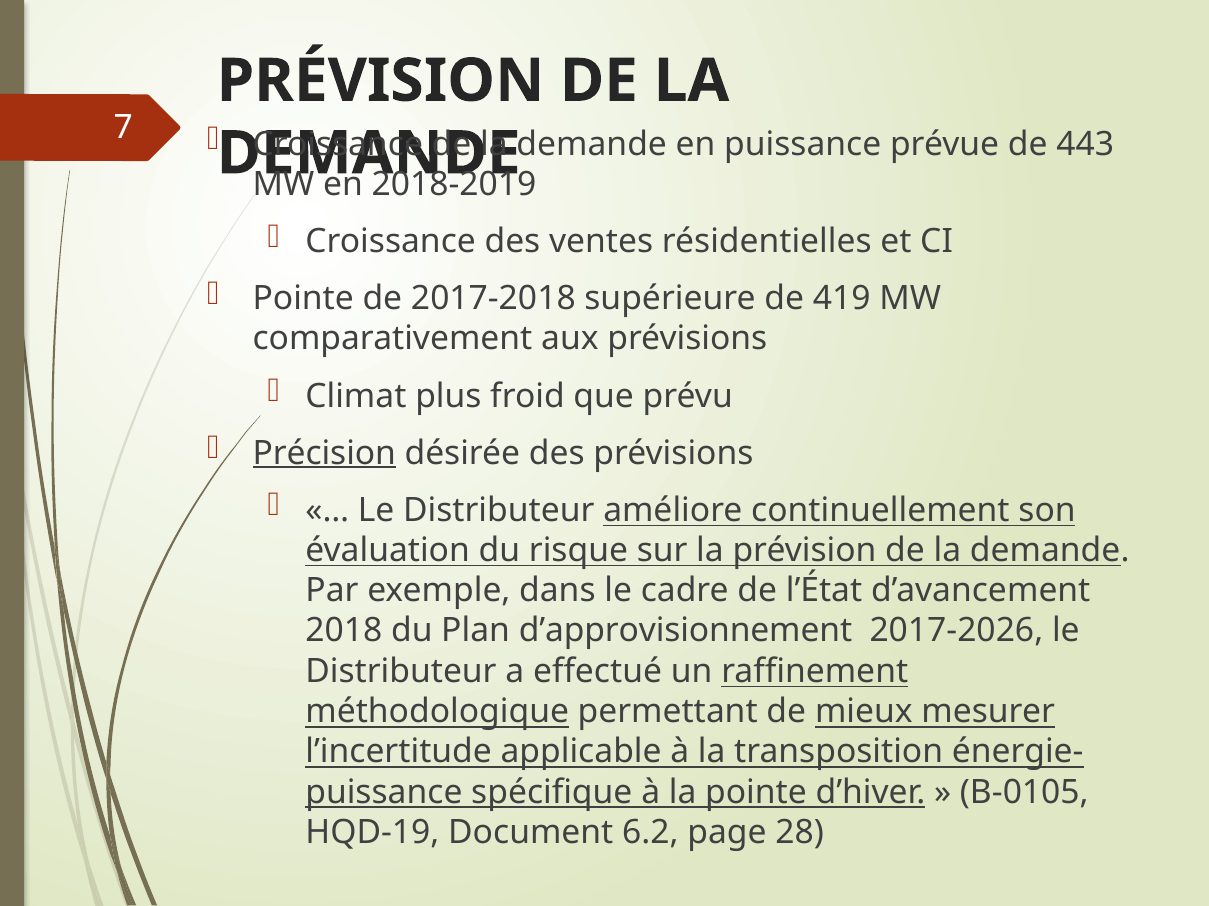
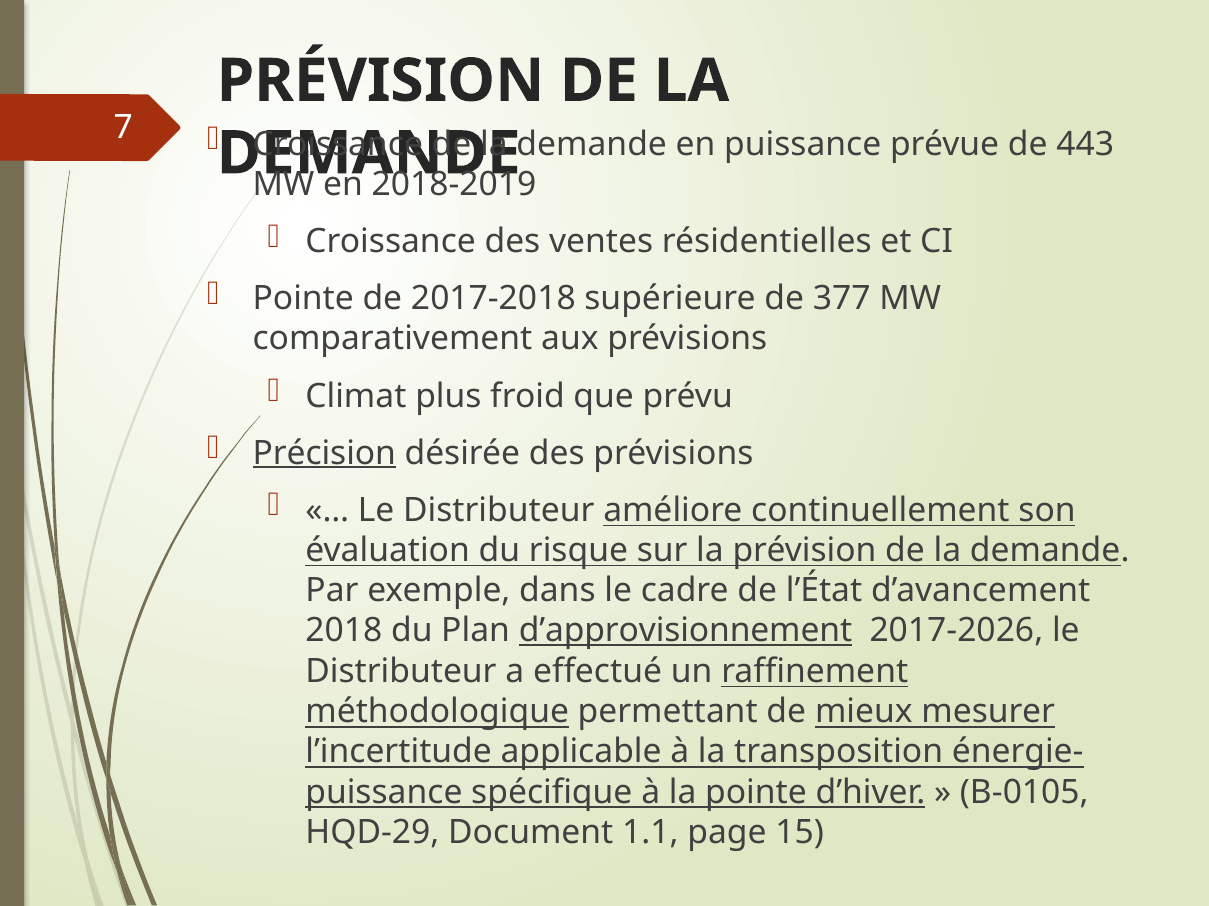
419: 419 -> 377 (842, 299)
d’approvisionnement underline: none -> present (685, 631)
HQD-19: HQD-19 -> HQD-29 (372, 833)
6.2: 6.2 -> 1.1 (650, 833)
28: 28 -> 15 (800, 833)
